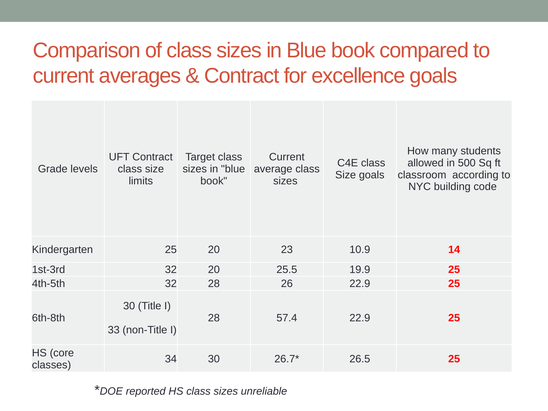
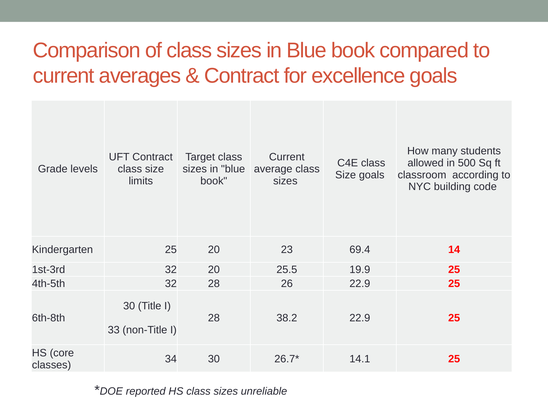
10.9: 10.9 -> 69.4 (360, 250)
57.4: 57.4 -> 38.2 (287, 318)
26.5: 26.5 -> 14.1 (360, 359)
